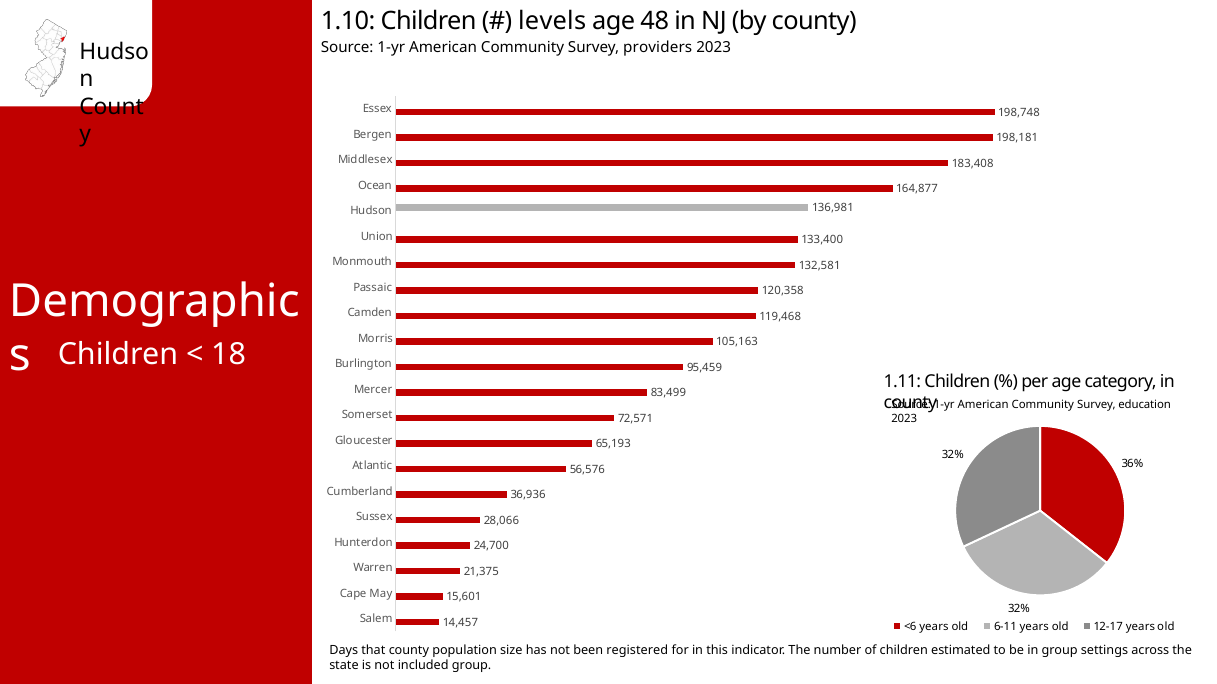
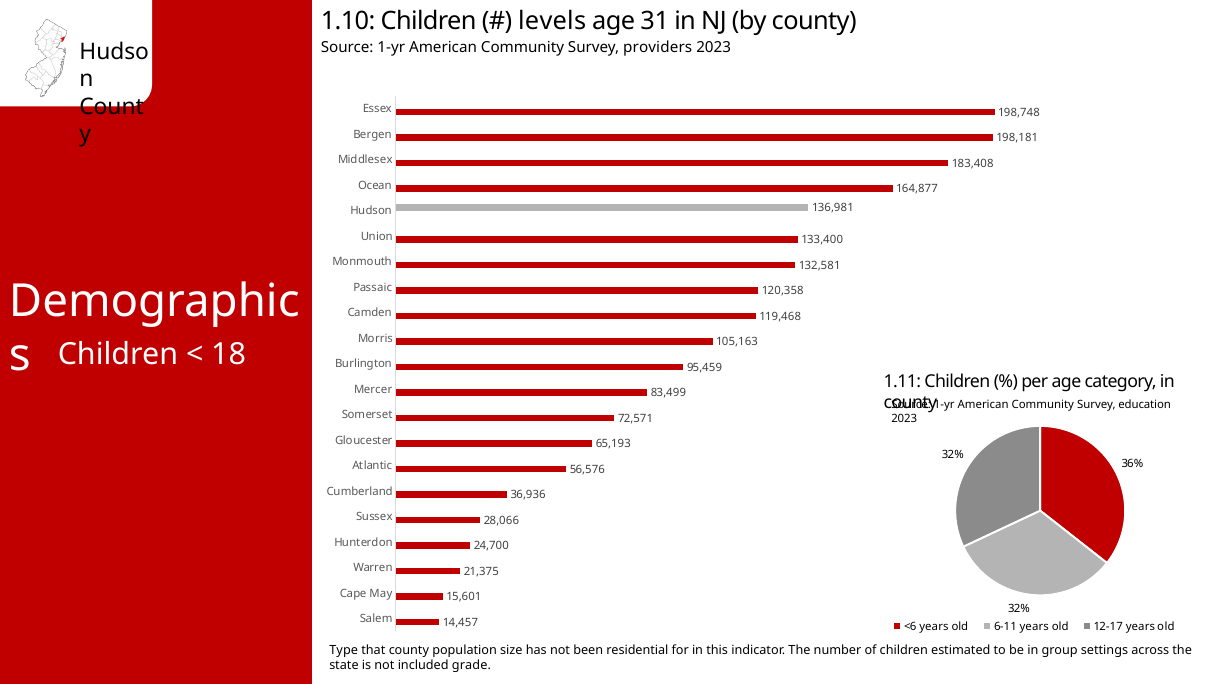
48: 48 -> 31 (655, 21)
Days: Days -> Type (344, 651)
registered: registered -> residential (637, 651)
included group: group -> grade (471, 666)
